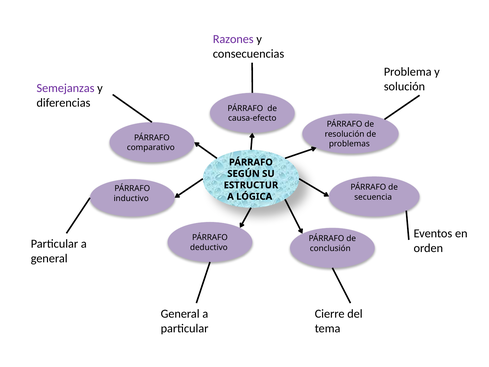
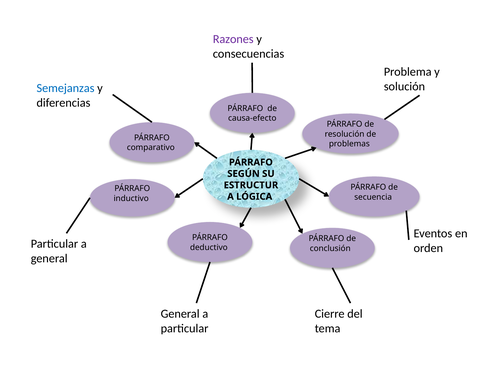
Semejanzas colour: purple -> blue (66, 88)
